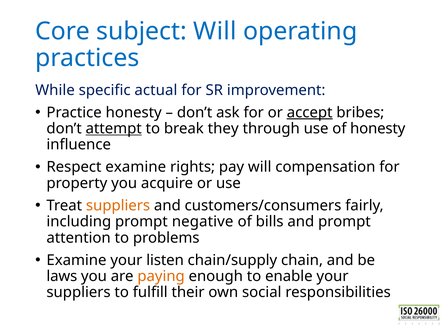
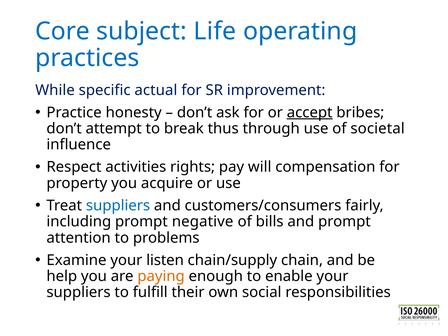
subject Will: Will -> Life (215, 31)
attempt underline: present -> none (114, 129)
they: they -> thus (223, 129)
of honesty: honesty -> societal (378, 129)
Respect examine: examine -> activities (136, 167)
suppliers colour: orange -> blue (118, 206)
laws: laws -> help (62, 276)
